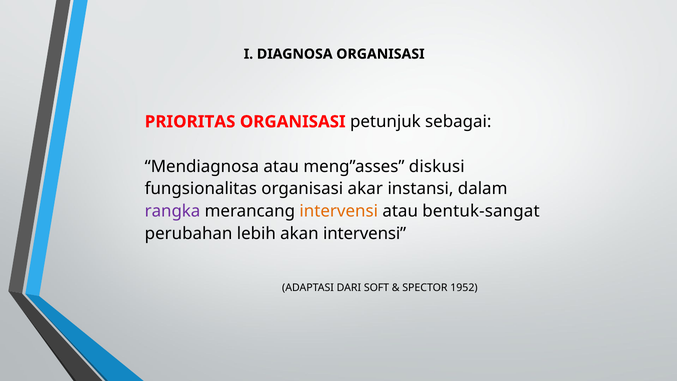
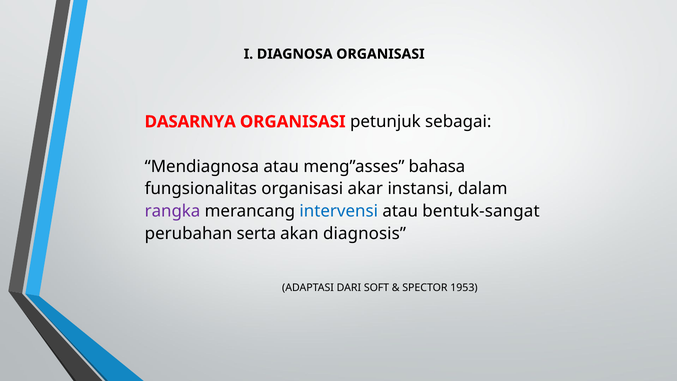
PRIORITAS: PRIORITAS -> DASARNYA (190, 122)
diskusi: diskusi -> bahasa (437, 166)
intervensi colour: orange -> blue (339, 211)
lebih: lebih -> serta (256, 233)
akan intervensi: intervensi -> diagnosis (365, 233)
1952: 1952 -> 1953 (464, 288)
